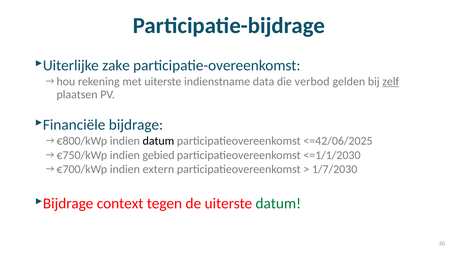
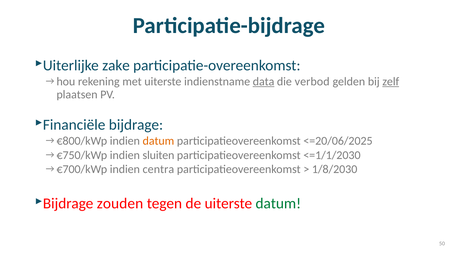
data underline: none -> present (264, 82)
datum colour: black -> orange (158, 141)
<=42/06/2025: <=42/06/2025 -> <=20/06/2025 (338, 141)
gebied: gebied -> sluiten (158, 155)
extern: extern -> centra (158, 170)
1/7/2030: 1/7/2030 -> 1/8/2030 (335, 170)
context: context -> zouden (120, 204)
